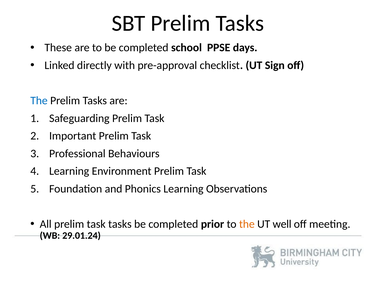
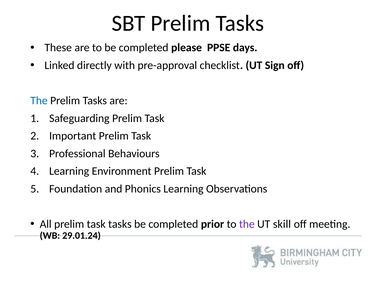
school: school -> please (187, 48)
the colour: orange -> purple (247, 224)
well: well -> skill (282, 224)
